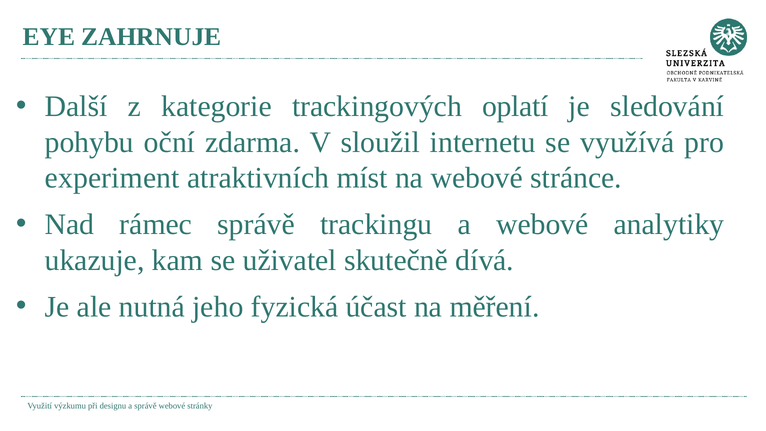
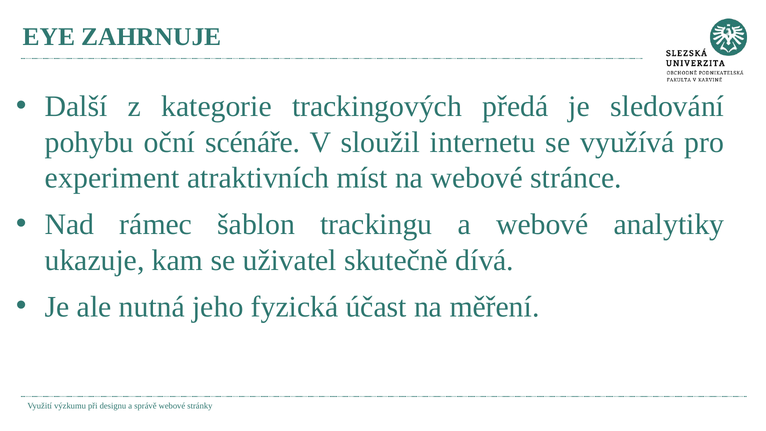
oplatí: oplatí -> předá (515, 106)
zdarma: zdarma -> scénáře (253, 142)
rámec správě: správě -> šablon (256, 224)
